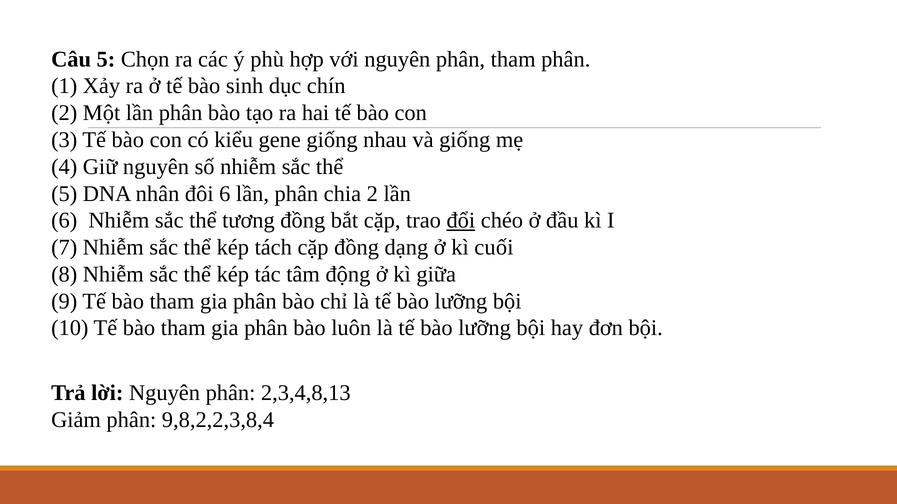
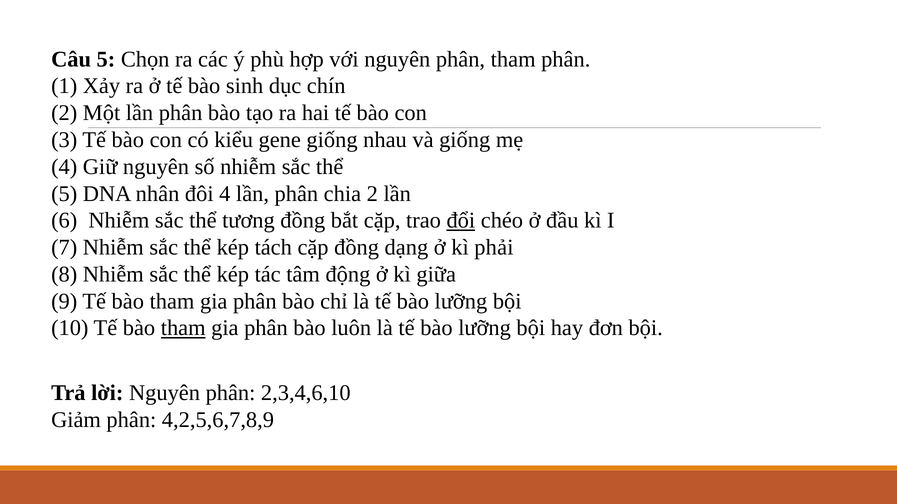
đôi 6: 6 -> 4 (225, 194)
cuối: cuối -> phải (494, 248)
tham underline: none -> present (183, 328)
2,3,4,8,13: 2,3,4,8,13 -> 2,3,4,6,10 (306, 393)
9,8,2,2,3,8,4: 9,8,2,2,3,8,4 -> 4,2,5,6,7,8,9 (218, 420)
